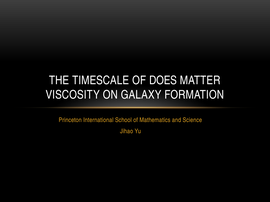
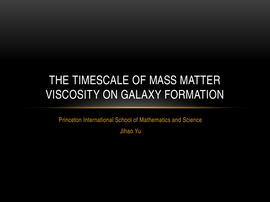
DOES: DOES -> MASS (163, 81)
